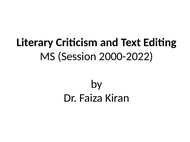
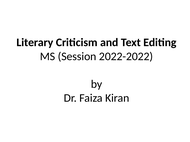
2000-2022: 2000-2022 -> 2022-2022 (126, 57)
